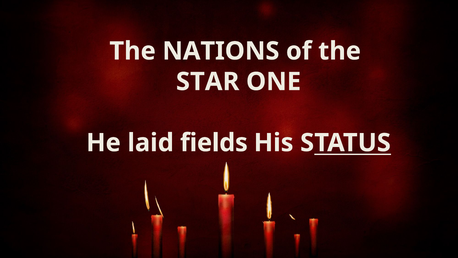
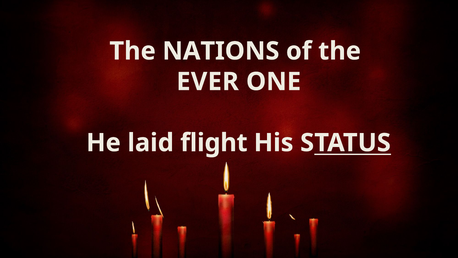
STAR: STAR -> EVER (208, 82)
fields: fields -> flight (214, 143)
